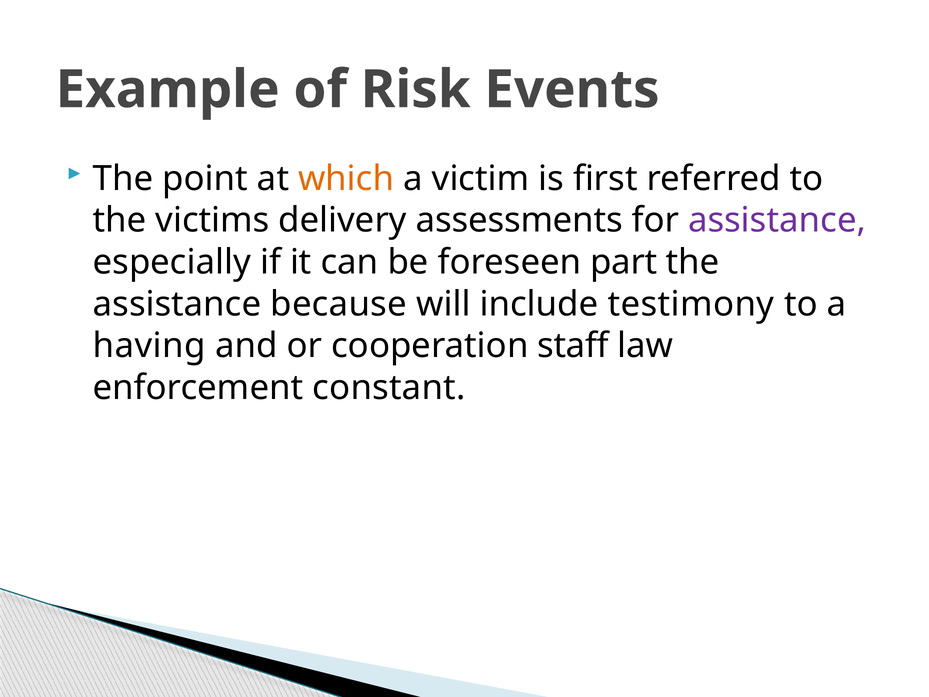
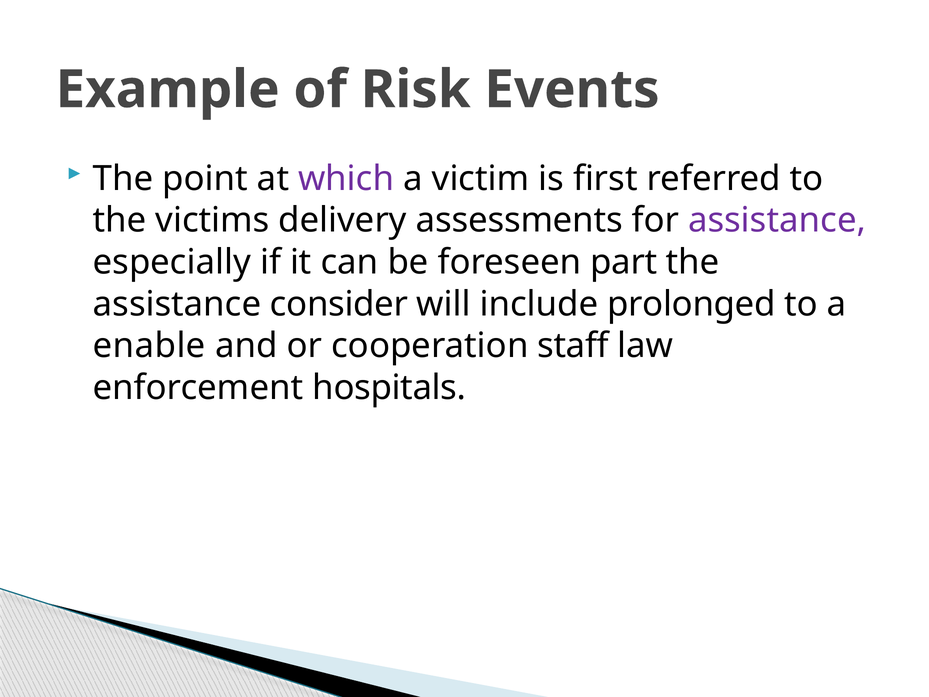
which colour: orange -> purple (346, 178)
because: because -> consider (339, 304)
testimony: testimony -> prolonged (691, 304)
having: having -> enable (149, 346)
constant: constant -> hospitals (389, 388)
